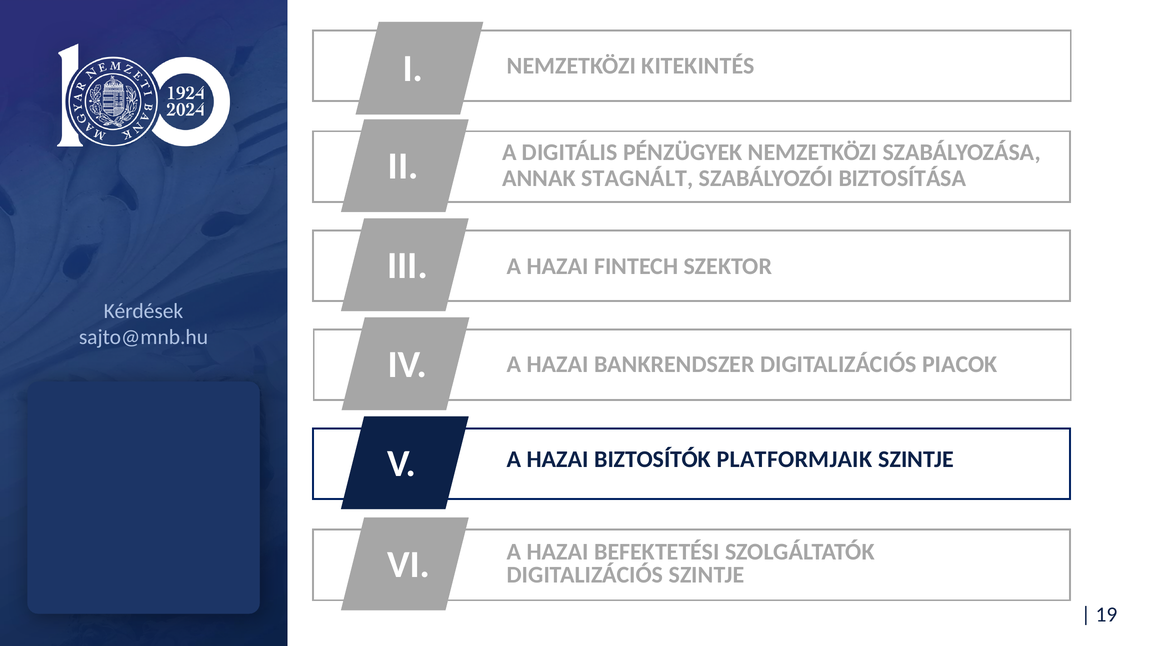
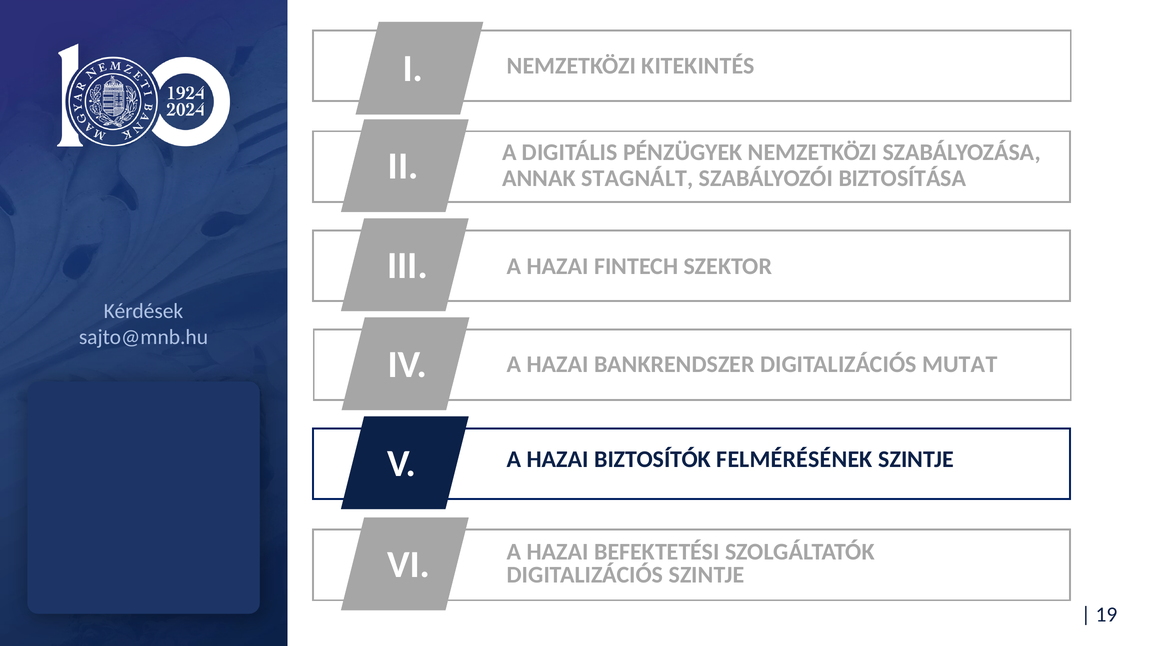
PIACOK: PIACOK -> MUTAT (960, 365)
PLATFORMJAIK: PLATFORMJAIK -> FELMÉRÉSÉNEK (795, 460)
